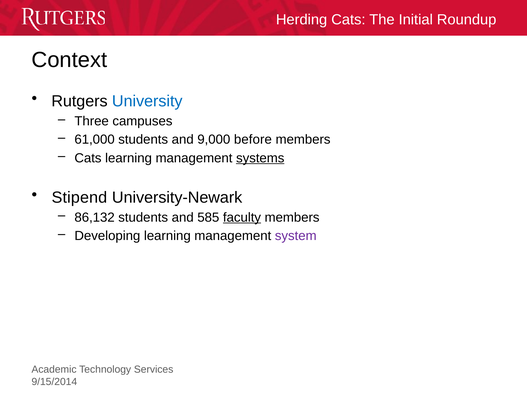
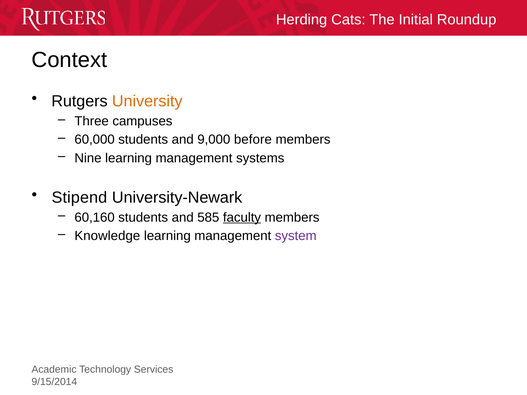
University colour: blue -> orange (147, 101)
61,000: 61,000 -> 60,000 (95, 140)
Cats: Cats -> Nine (88, 158)
systems underline: present -> none (260, 158)
86,132: 86,132 -> 60,160 (95, 218)
Developing: Developing -> Knowledge (107, 236)
